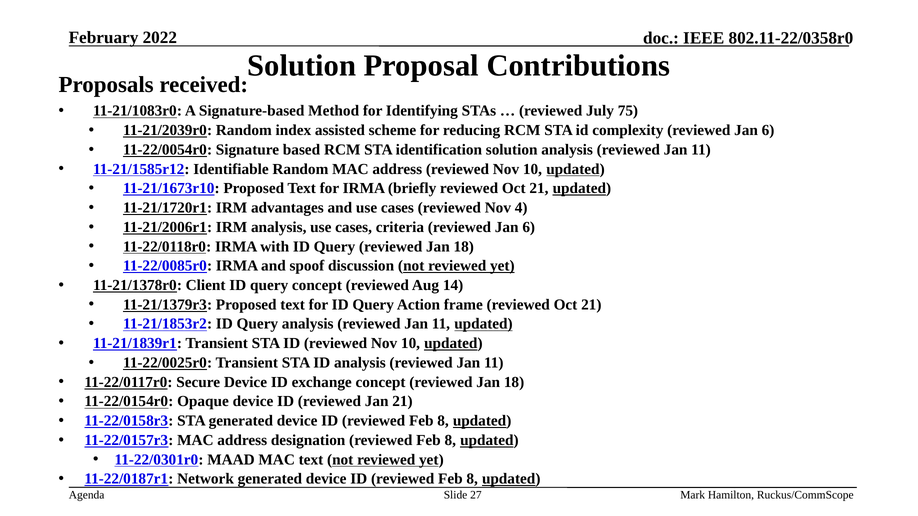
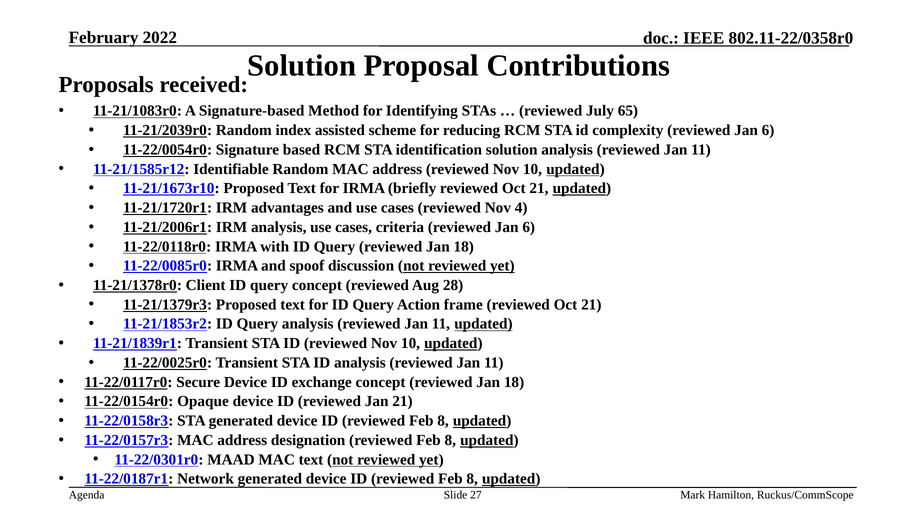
75: 75 -> 65 (628, 111)
14: 14 -> 28 (453, 285)
